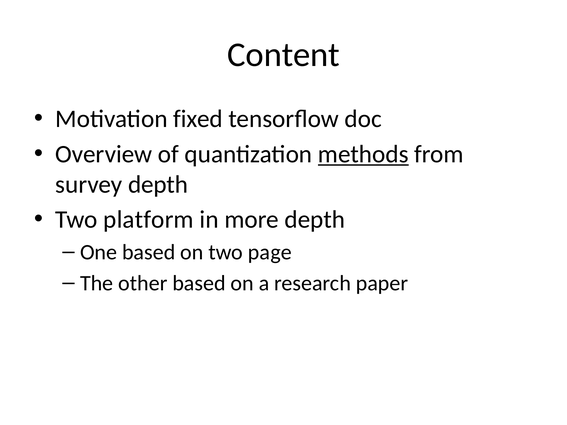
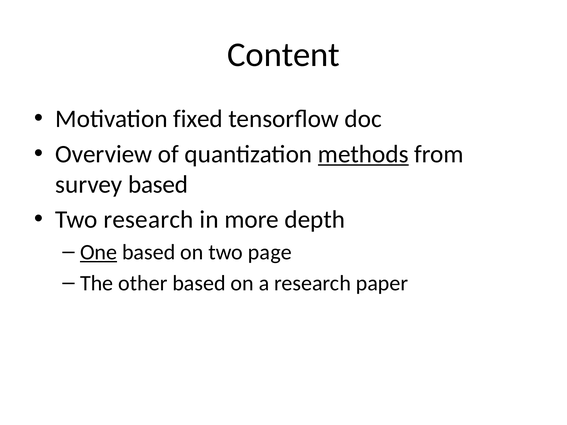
survey depth: depth -> based (158, 184)
Two platform: platform -> research (148, 220)
One underline: none -> present (99, 252)
